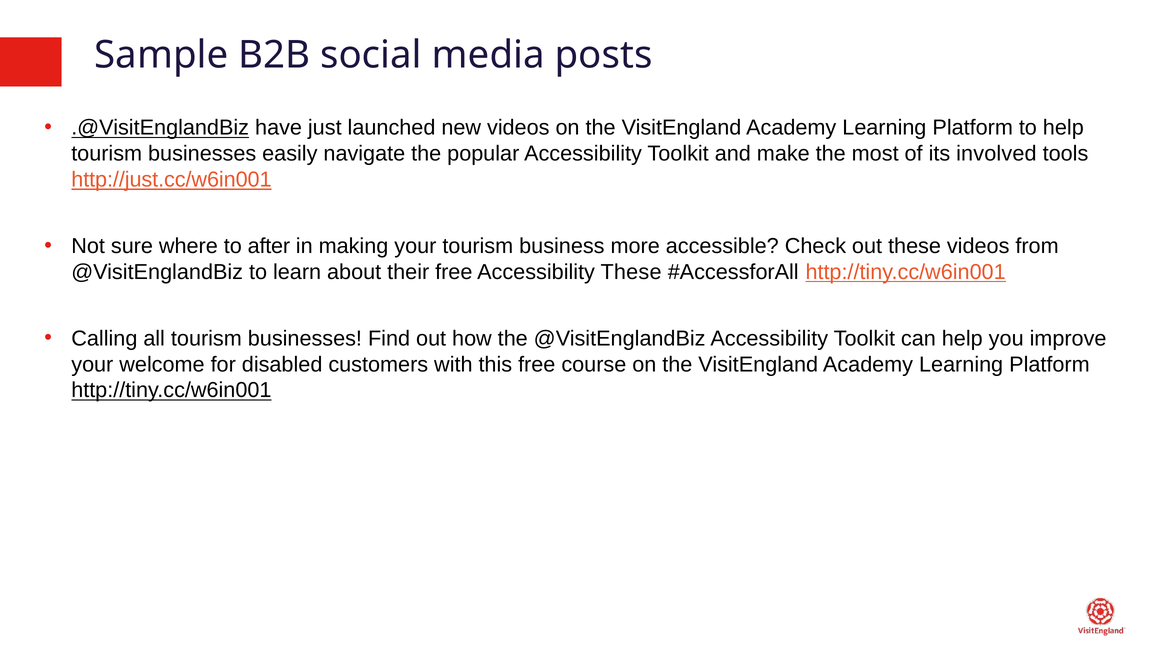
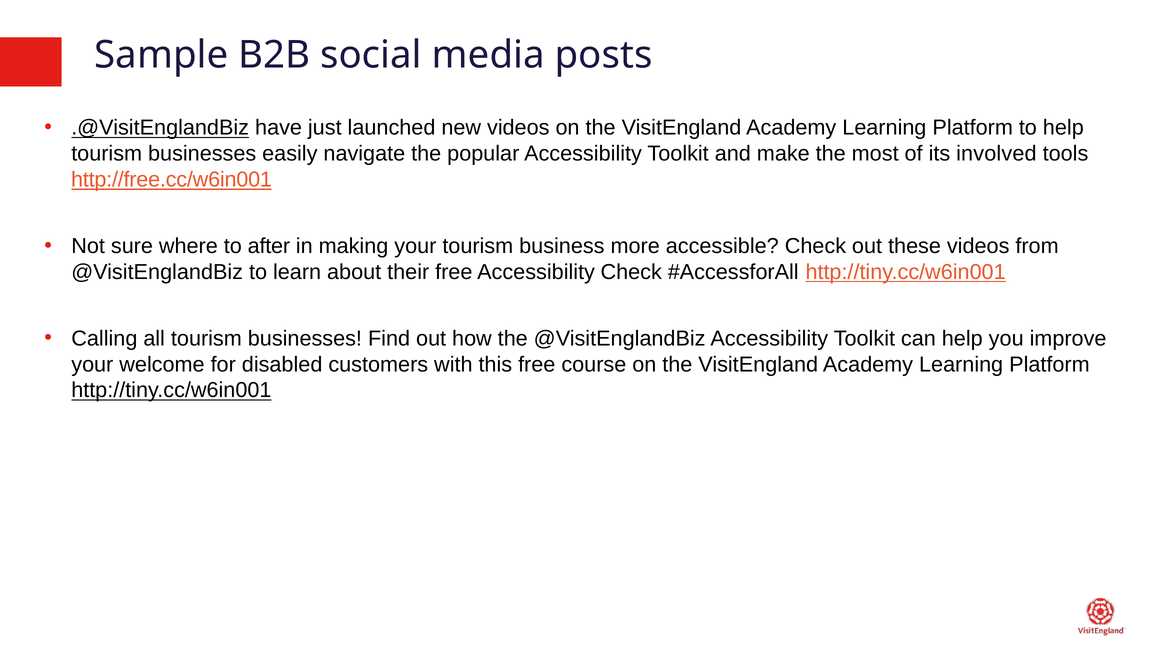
http://just.cc/w6in001: http://just.cc/w6in001 -> http://free.cc/w6in001 (172, 180)
Accessibility These: These -> Check (631, 272)
